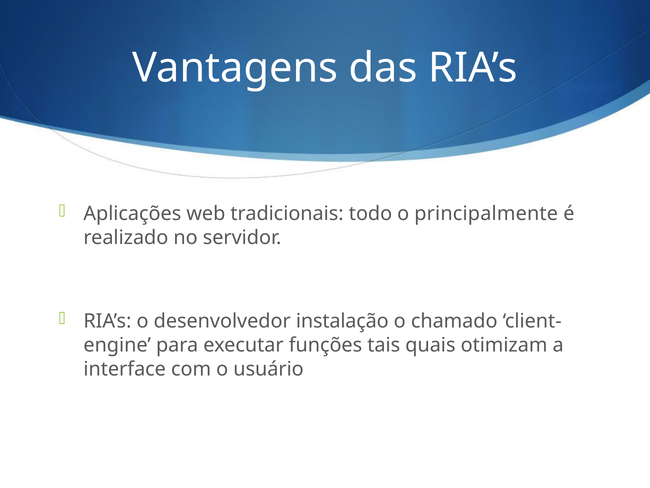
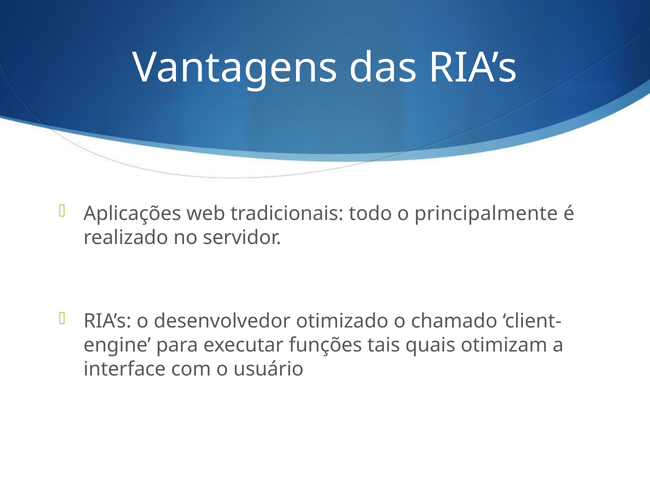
instalação: instalação -> otimizado (342, 321)
